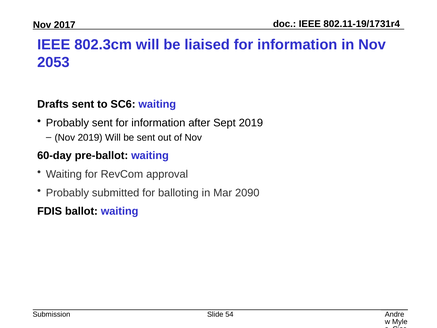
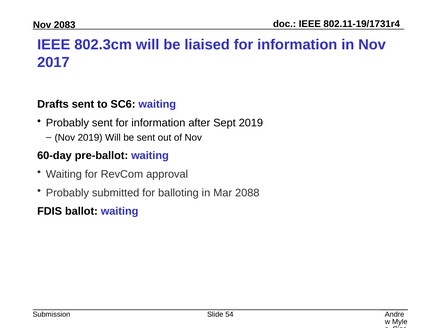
2017: 2017 -> 2083 (65, 25)
2053: 2053 -> 2017 (53, 62)
2090: 2090 -> 2088 (247, 193)
